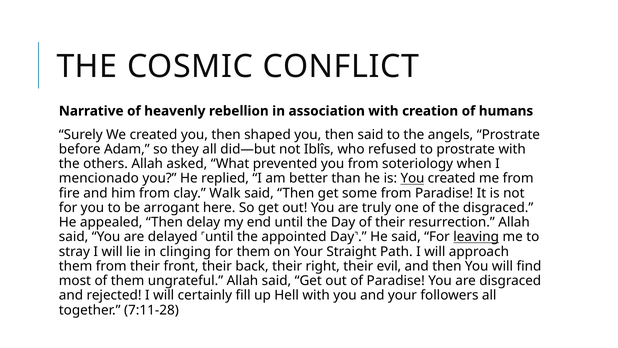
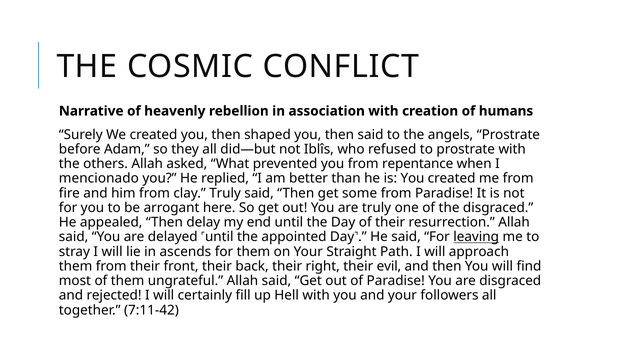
soteriology: soteriology -> repentance (418, 164)
You underline: present -> none (413, 178)
clay Walk: Walk -> Truly (225, 193)
clinging: clinging -> ascends (185, 251)
7:11-28: 7:11-28 -> 7:11-42 (151, 310)
